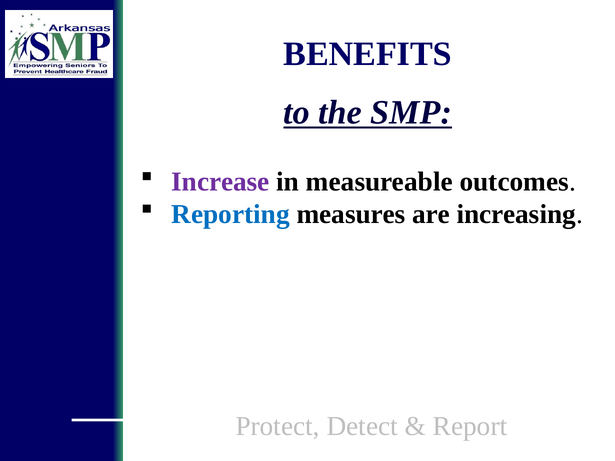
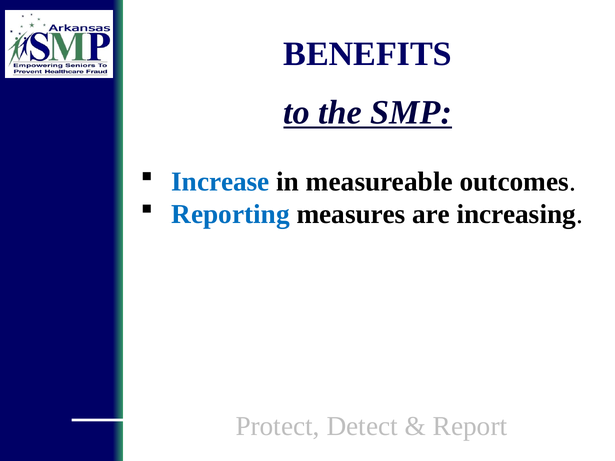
Increase colour: purple -> blue (220, 182)
